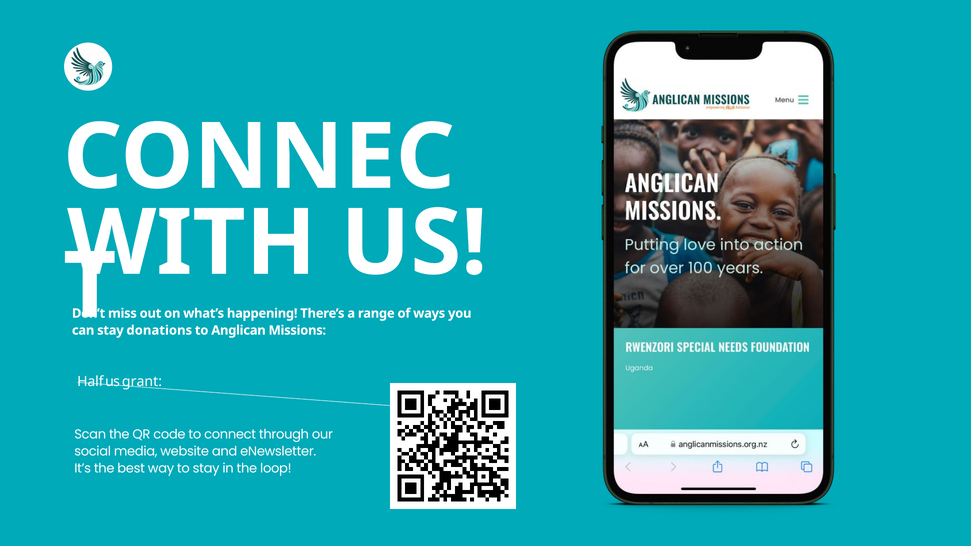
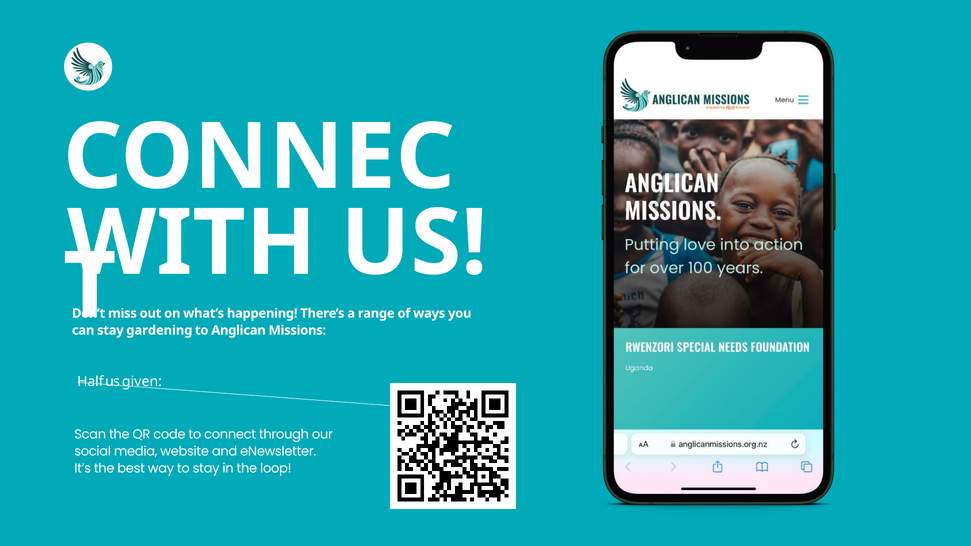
donations: donations -> gardening (159, 330)
grant: grant -> given (142, 382)
